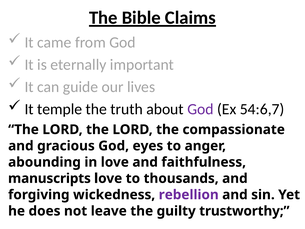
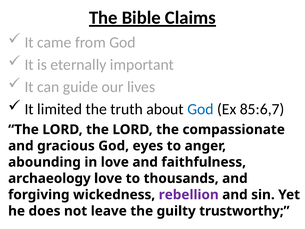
temple: temple -> limited (60, 109)
God colour: purple -> blue (200, 109)
54:6,7: 54:6,7 -> 85:6,7 (262, 109)
manuscripts: manuscripts -> archaeology (49, 178)
